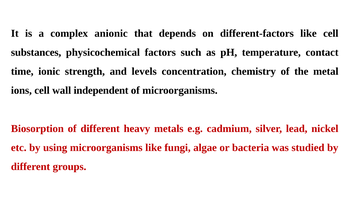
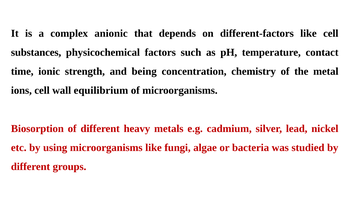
levels: levels -> being (144, 71)
independent: independent -> equilibrium (101, 91)
